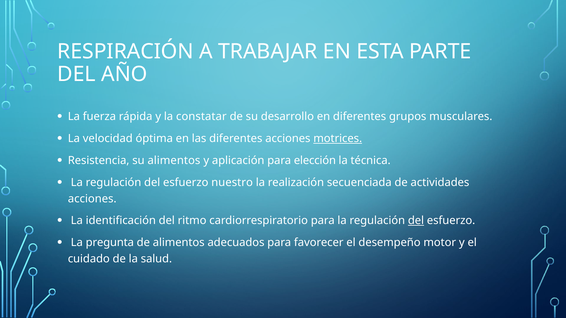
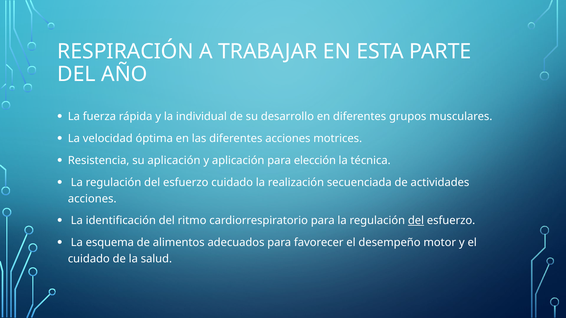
constatar: constatar -> individual (201, 117)
motrices underline: present -> none (338, 139)
su alimentos: alimentos -> aplicación (174, 161)
esfuerzo nuestro: nuestro -> cuidado (232, 183)
pregunta: pregunta -> esquema (110, 243)
